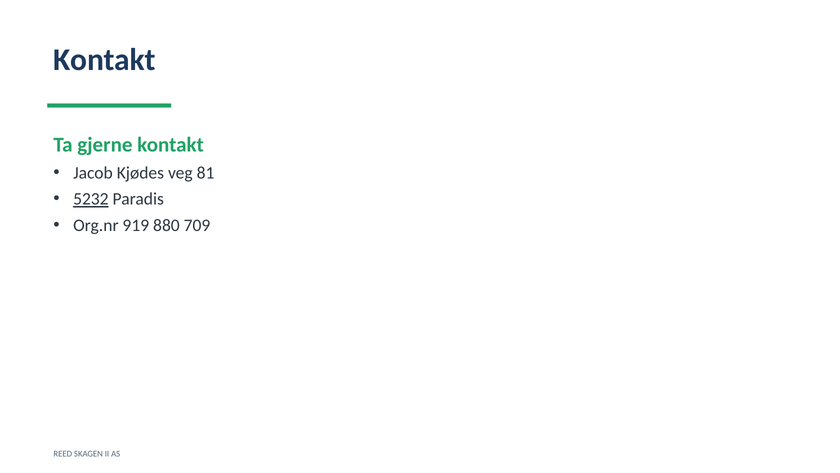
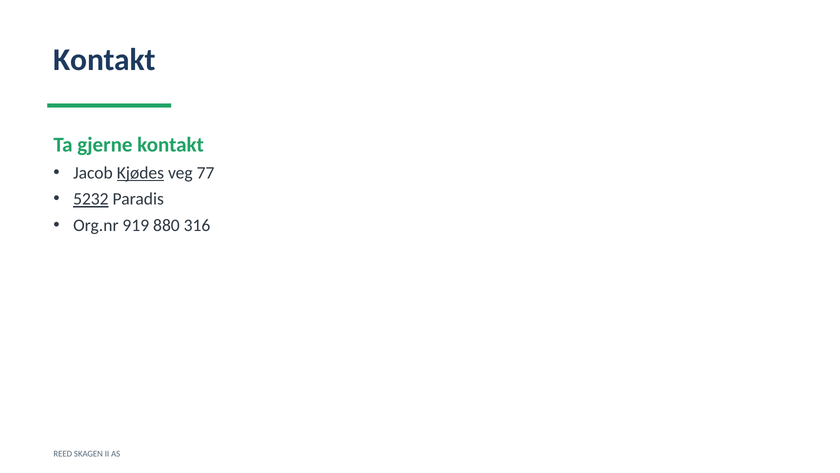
Kjødes underline: none -> present (140, 173)
81: 81 -> 77 (206, 173)
709: 709 -> 316 (197, 225)
